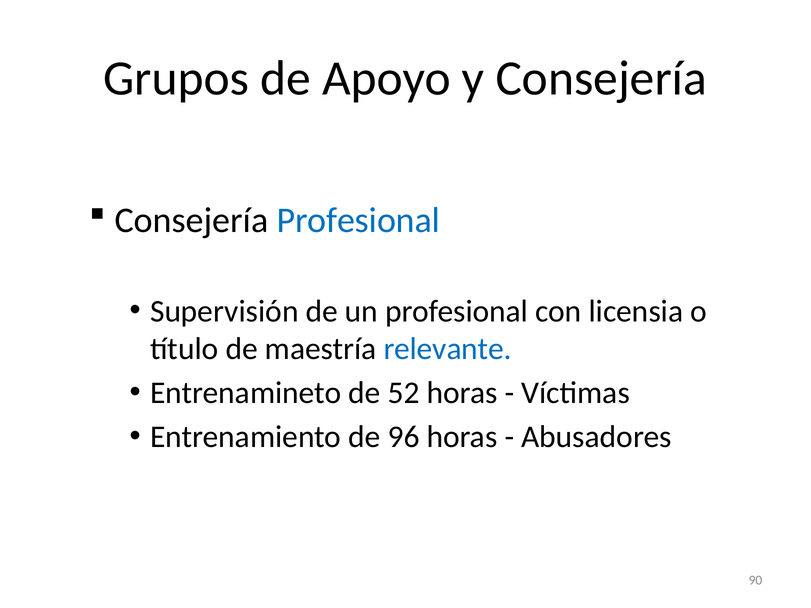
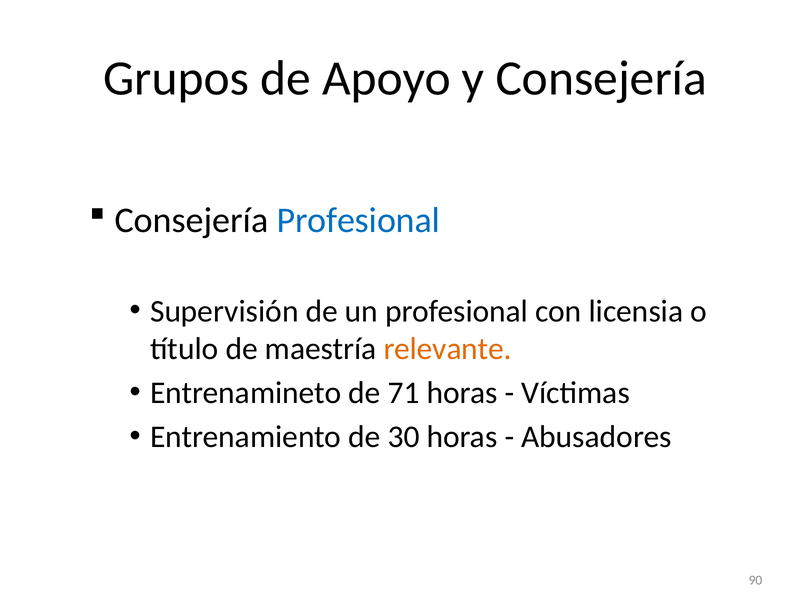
relevante colour: blue -> orange (448, 349)
52: 52 -> 71 (404, 393)
96: 96 -> 30 (404, 437)
